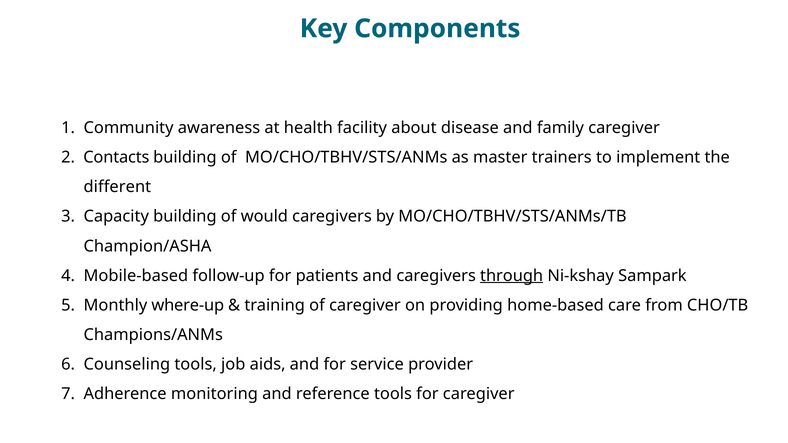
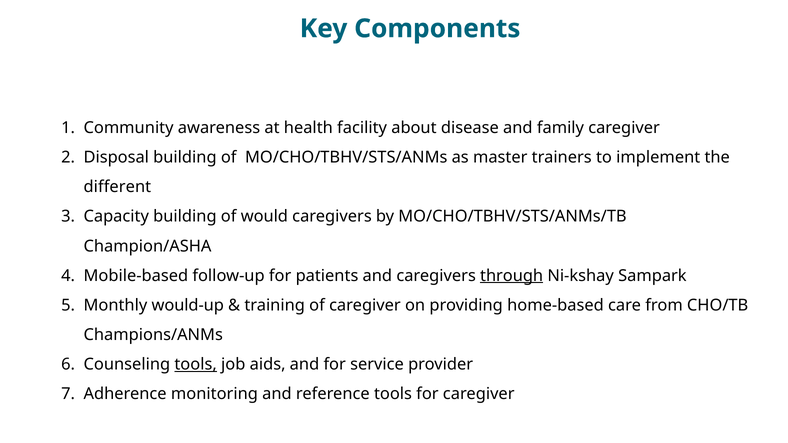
Contacts: Contacts -> Disposal (116, 158)
where-up: where-up -> would-up (188, 305)
tools underline: none -> present (196, 364)
